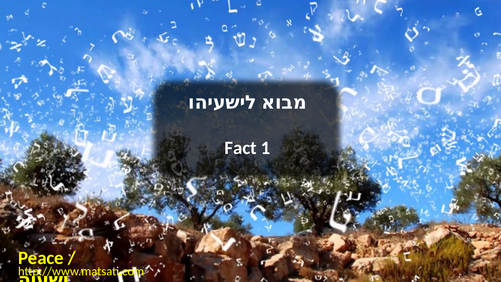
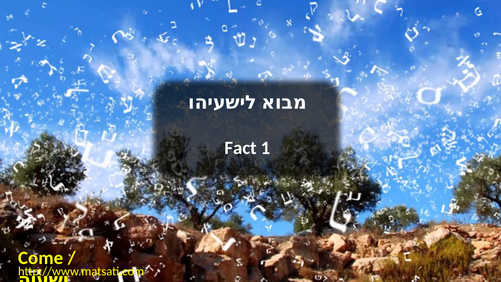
Peace: Peace -> Come (41, 258)
